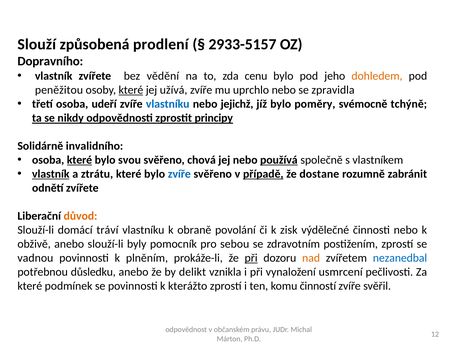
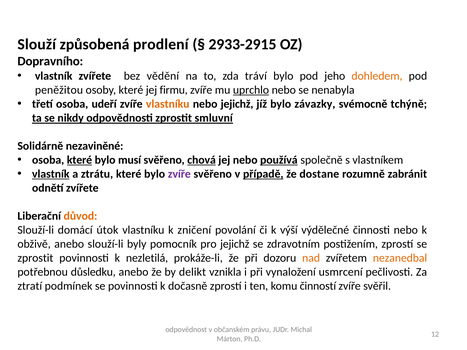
2933-5157: 2933-5157 -> 2933-2915 (242, 44)
cenu: cenu -> tráví (256, 76)
které underline: present -> none (131, 90)
užívá: užívá -> firmu (174, 90)
uprchlo underline: none -> present (251, 90)
zpravidla: zpravidla -> nenabyla (333, 90)
vlastníku colour: blue -> orange (168, 104)
poměry: poměry -> závazky (315, 104)
principy: principy -> smluvní (214, 118)
invalidního: invalidního -> nezaviněné (95, 146)
svou: svou -> musí (130, 160)
chová underline: none -> present (202, 160)
zvíře colour: blue -> purple (179, 174)
tráví: tráví -> útok (107, 230)
obraně: obraně -> zničení (194, 230)
zisk: zisk -> výší (289, 230)
pro sebou: sebou -> jejichž (235, 244)
vadnou: vadnou -> zprostit (35, 258)
plněním: plněním -> nezletilá (147, 258)
při underline: present -> none (251, 258)
nezanedbal colour: blue -> orange (400, 258)
které: které -> ztratí (30, 286)
kterážto: kterážto -> dočasně (188, 286)
